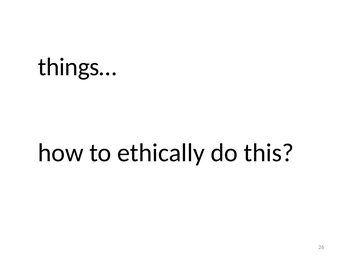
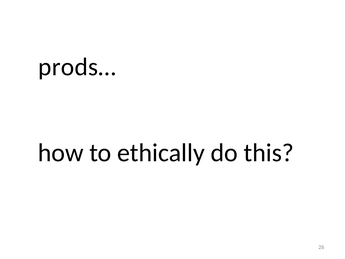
things…: things… -> prods… (77, 67)
